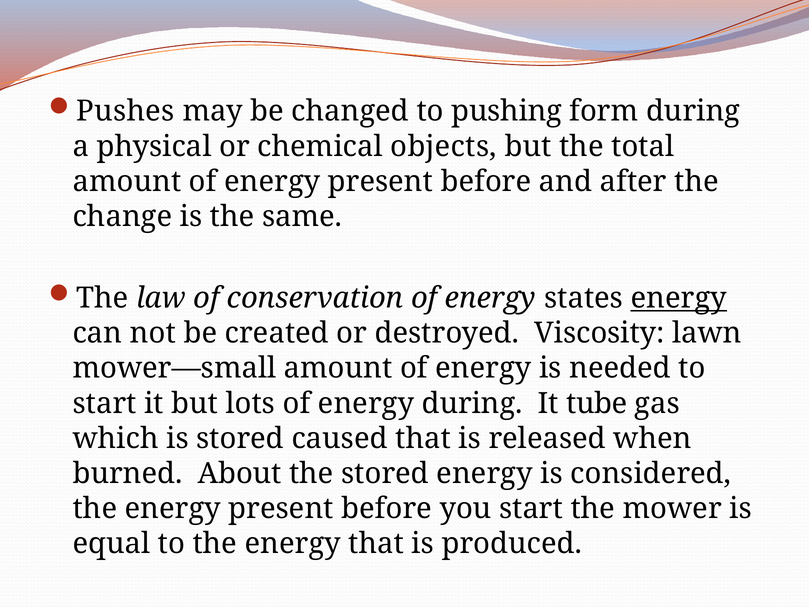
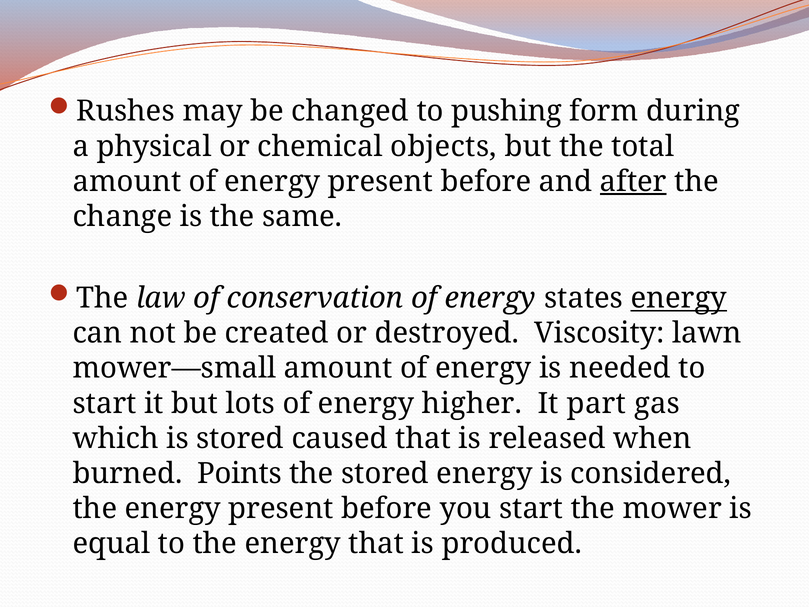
Pushes: Pushes -> Rushes (126, 111)
after underline: none -> present (633, 181)
energy during: during -> higher (472, 403)
tube: tube -> part (596, 403)
About: About -> Points (240, 473)
